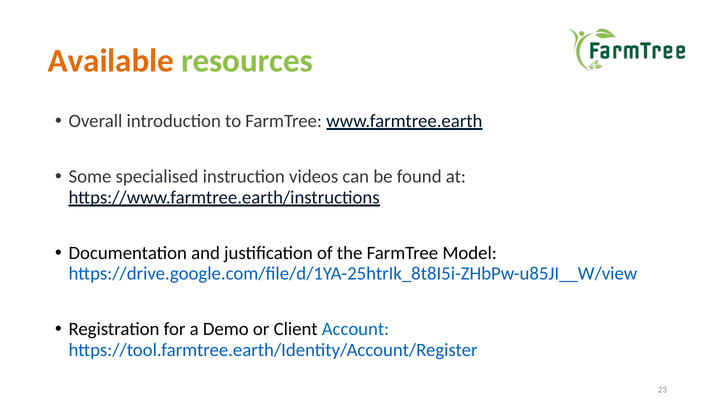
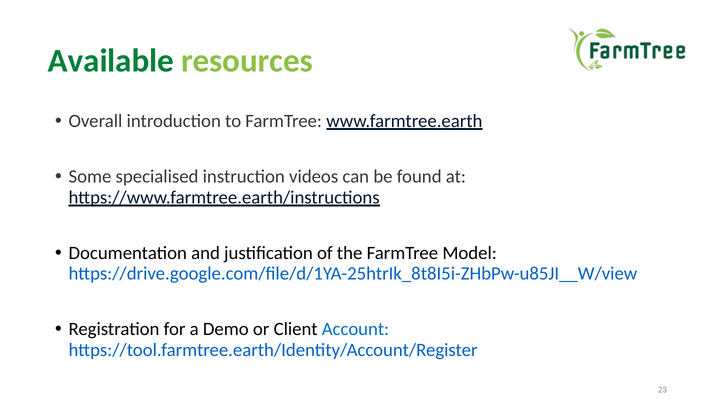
Available colour: orange -> green (111, 61)
